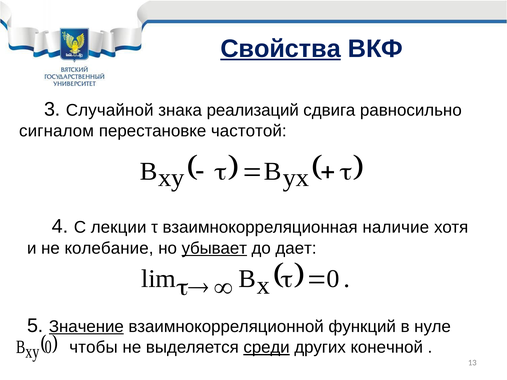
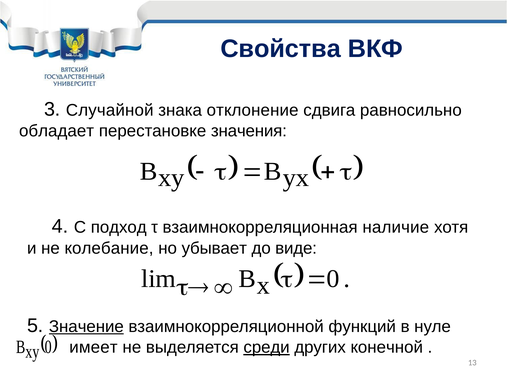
Свойства underline: present -> none (281, 49)
реализаций: реализаций -> отклонение (253, 110)
сигналом: сигналом -> обладает (57, 131)
частотой: частотой -> значения (249, 131)
лекции: лекции -> подход (119, 227)
убывает underline: present -> none (214, 248)
дает: дает -> виде (296, 248)
чтобы: чтобы -> имеет (93, 348)
